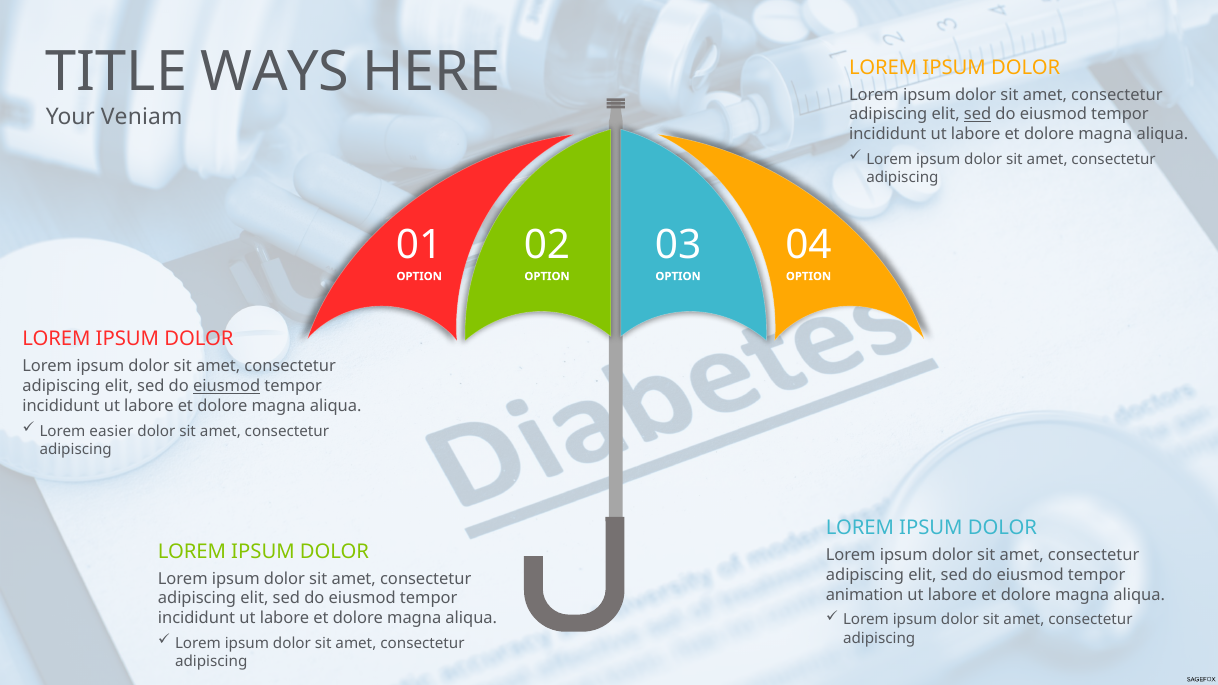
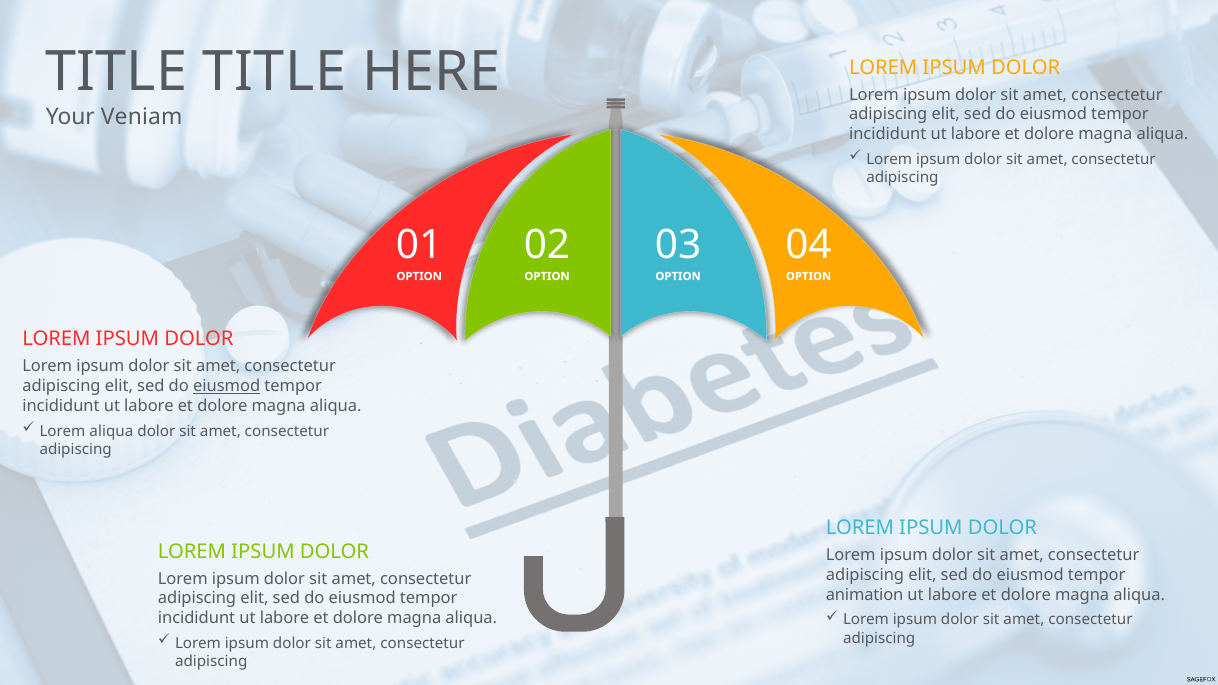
TITLE WAYS: WAYS -> TITLE (274, 72)
sed underline: present -> none (978, 115)
Lorem easier: easier -> aliqua (111, 431)
